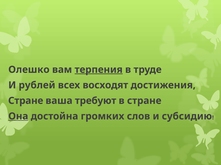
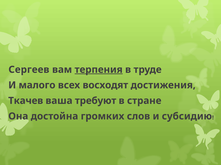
Олешко: Олешко -> Сергеев (29, 70)
рублей: рублей -> малого (37, 86)
Стране: Стране -> Ткачев (26, 101)
Она underline: present -> none (18, 117)
